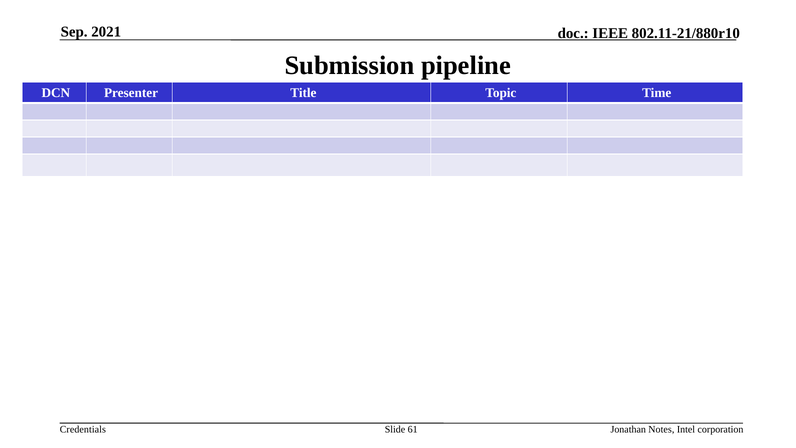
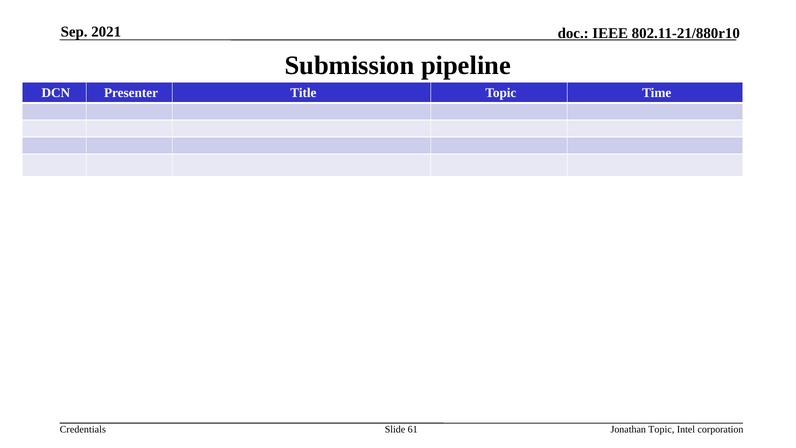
Jonathan Notes: Notes -> Topic (661, 429)
